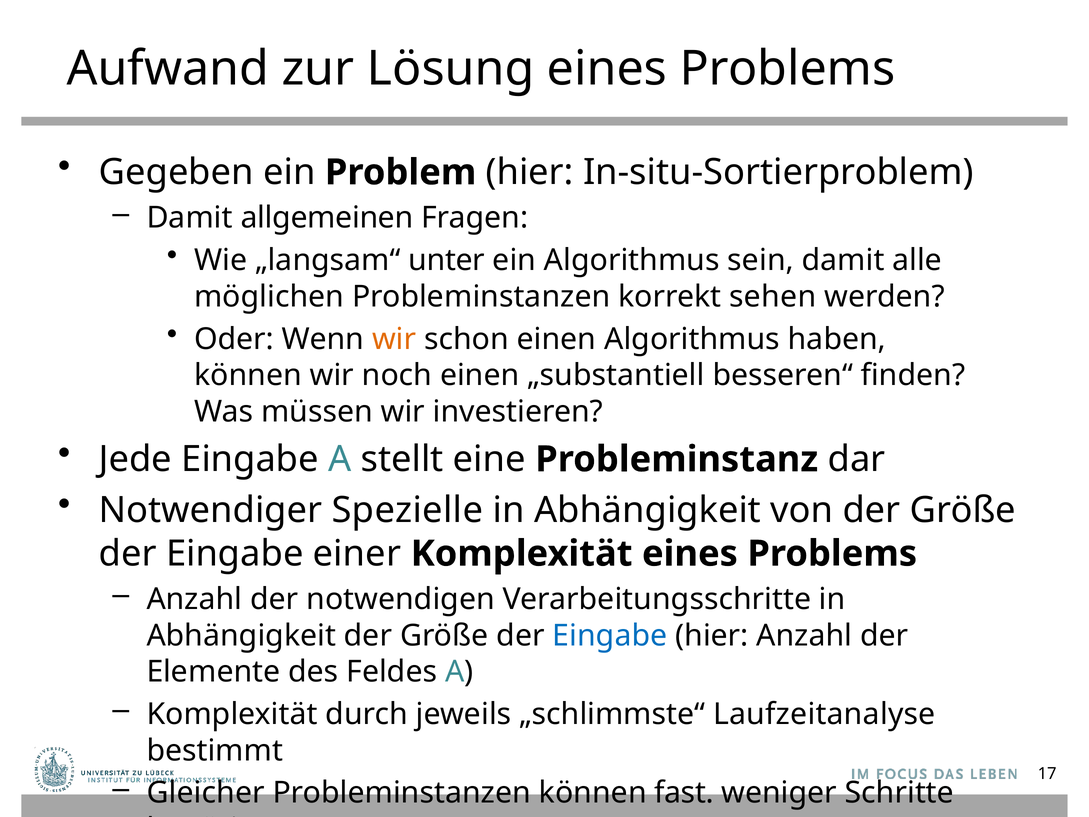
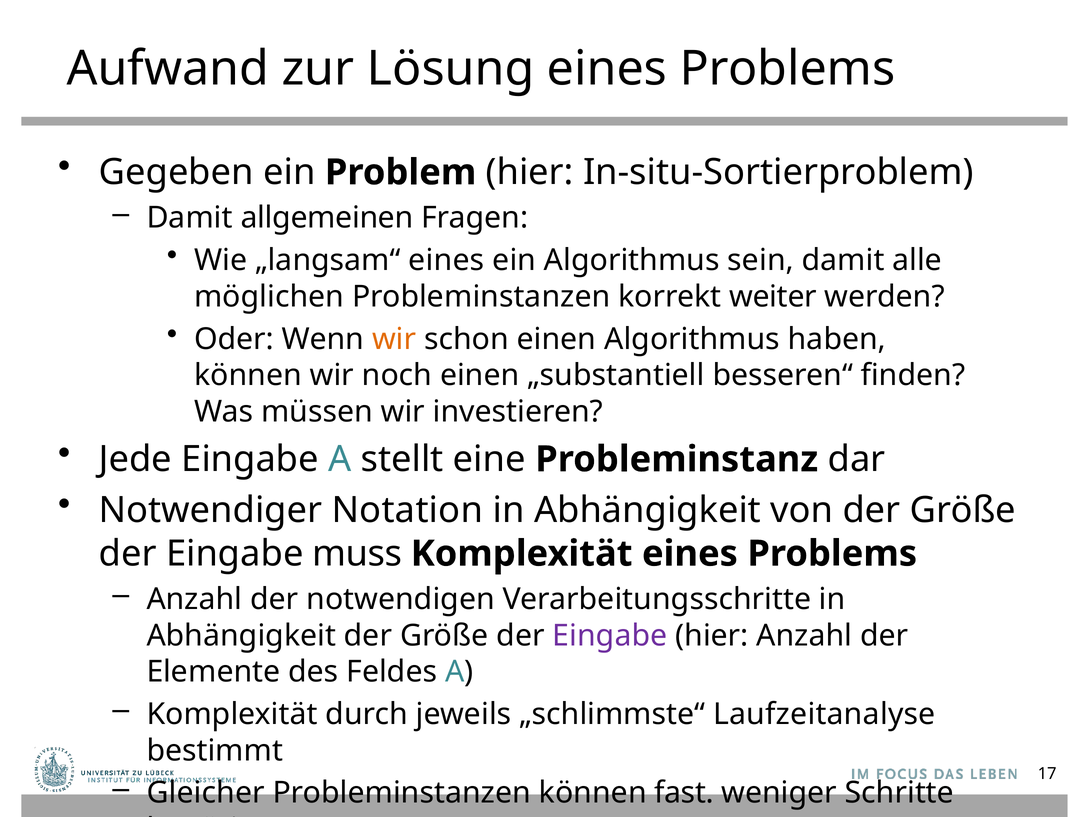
„langsam“ unter: unter -> eines (446, 260)
sehen: sehen -> weiter (773, 297)
Spezielle: Spezielle -> Notation (407, 510)
einer: einer -> muss (357, 554)
Eingabe colour: blue -> purple (610, 635)
